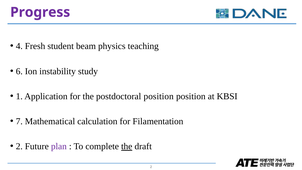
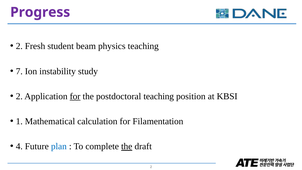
4: 4 -> 2 (19, 46)
6: 6 -> 7 (19, 71)
1: 1 -> 2 (19, 96)
for underline: none -> present (75, 96)
postdoctoral position: position -> teaching (159, 96)
7: 7 -> 1 (19, 121)
2: 2 -> 4 (19, 146)
plan colour: purple -> blue (59, 146)
